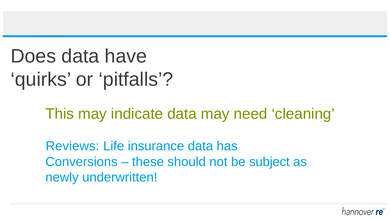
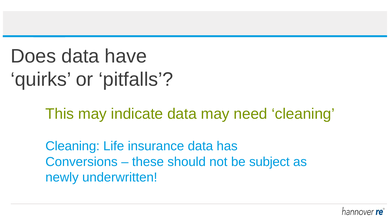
Reviews: Reviews -> Cleaning (73, 146)
